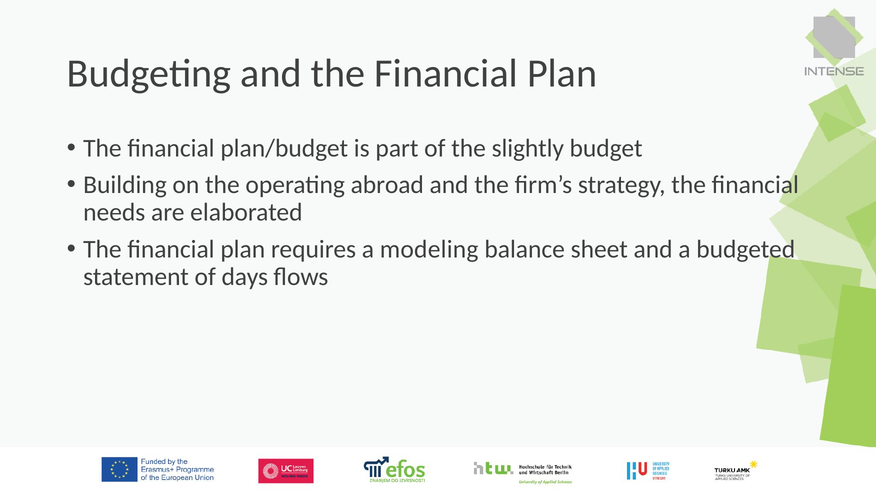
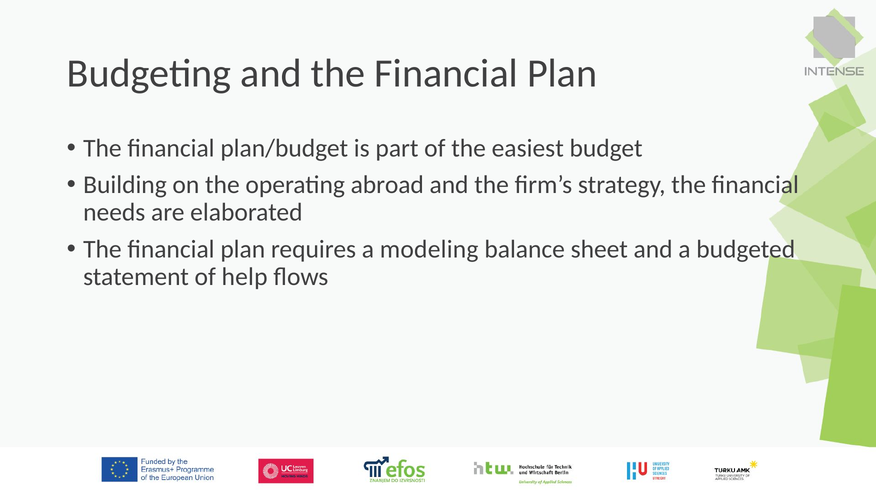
slightly: slightly -> easiest (528, 148)
days: days -> help (245, 277)
